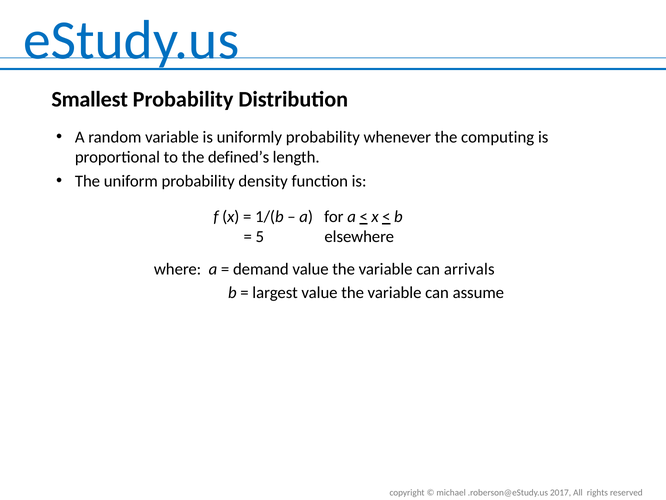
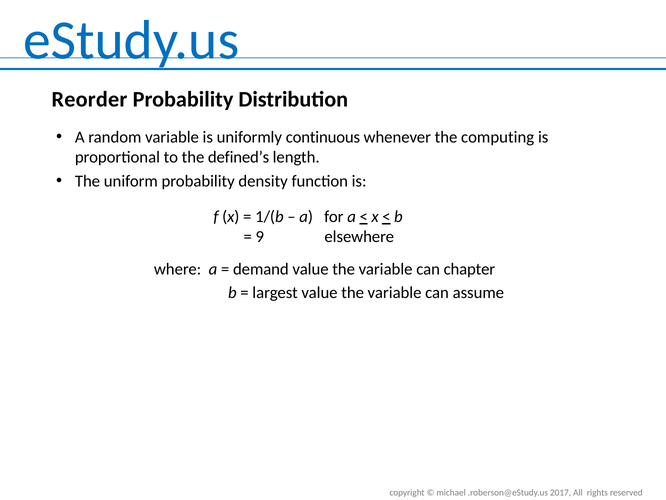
Smallest: Smallest -> Reorder (89, 99)
uniformly probability: probability -> continuous (323, 137)
5: 5 -> 9 (260, 236)
arrivals: arrivals -> chapter (469, 269)
